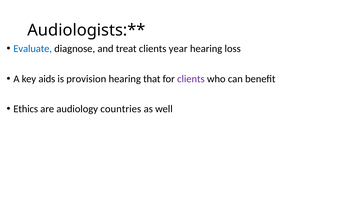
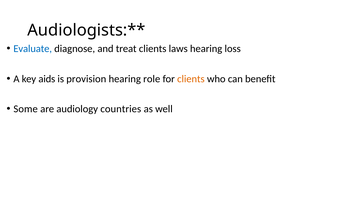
year: year -> laws (178, 49)
that: that -> role (152, 79)
clients colour: purple -> orange (191, 79)
Ethics: Ethics -> Some (26, 109)
